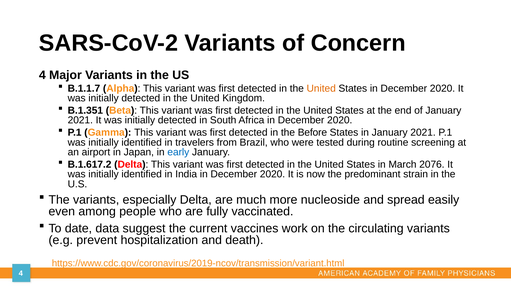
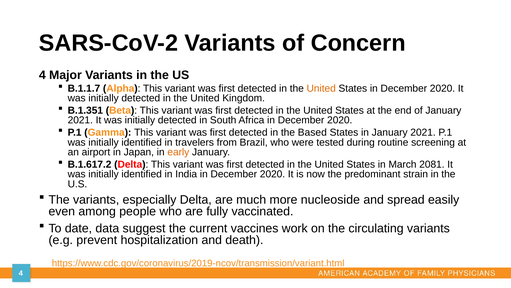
Before: Before -> Based (312, 132)
early colour: blue -> orange (178, 152)
2076: 2076 -> 2081 (432, 164)
